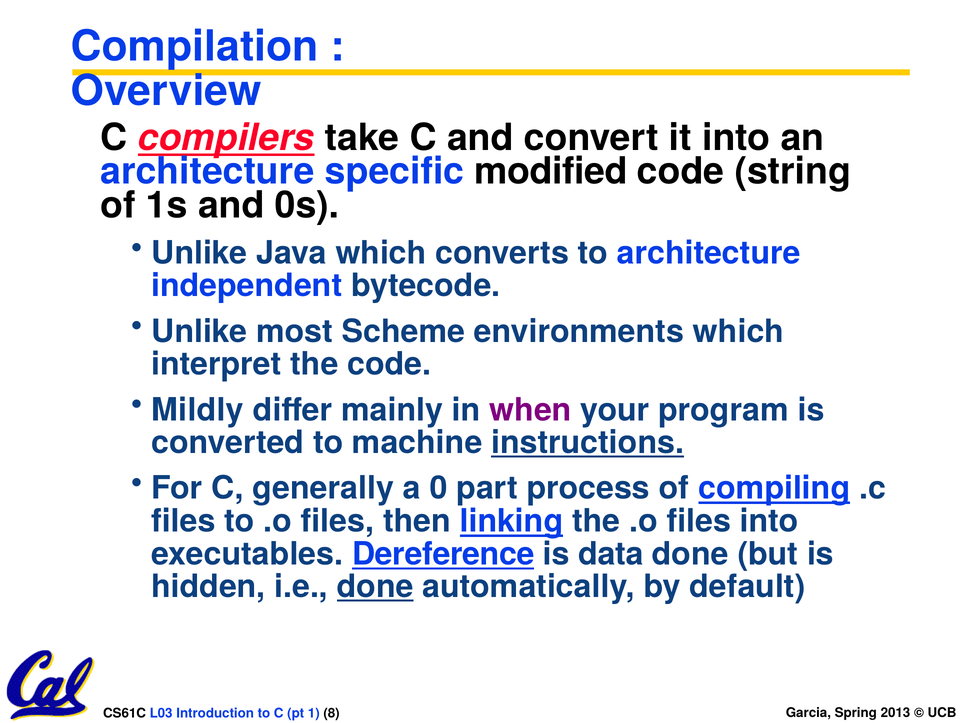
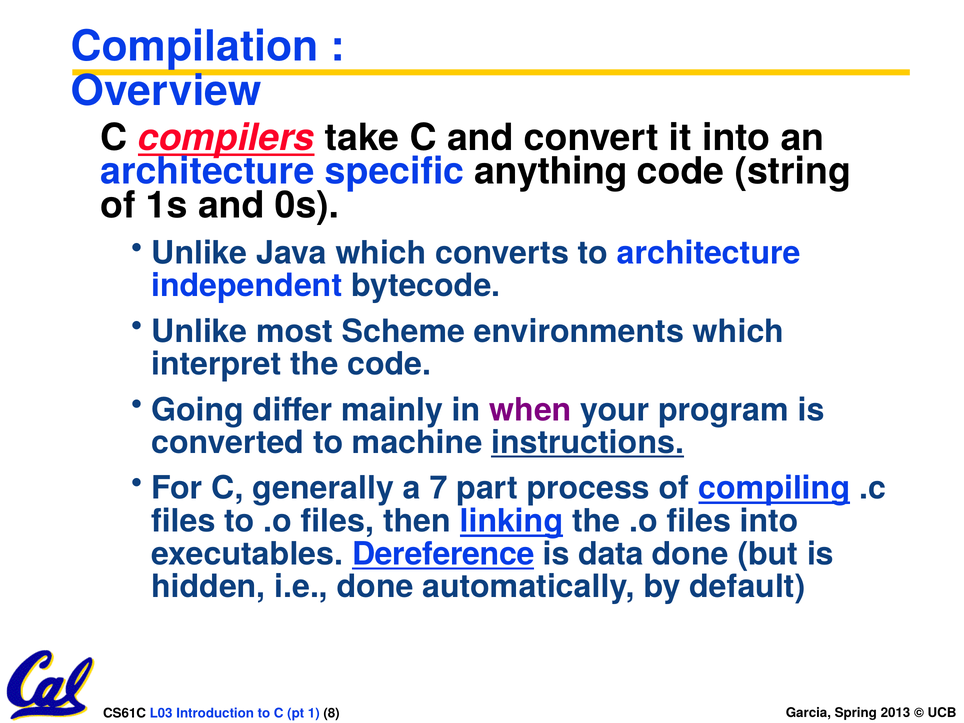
modified: modified -> anything (551, 172)
Mildly: Mildly -> Going (198, 410)
0: 0 -> 7 (439, 488)
done underline: present -> none (375, 587)
